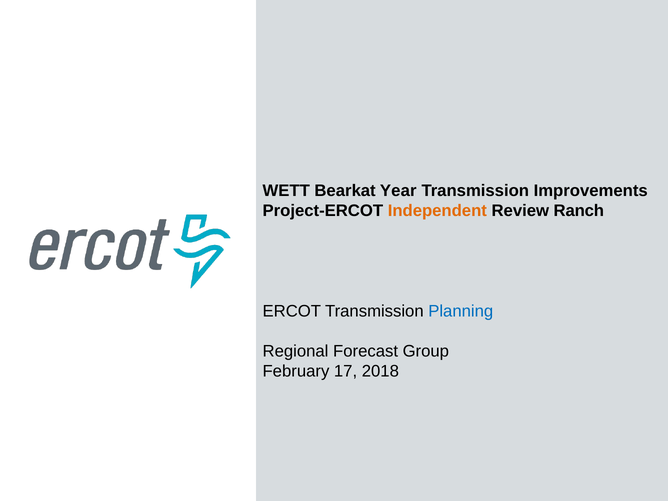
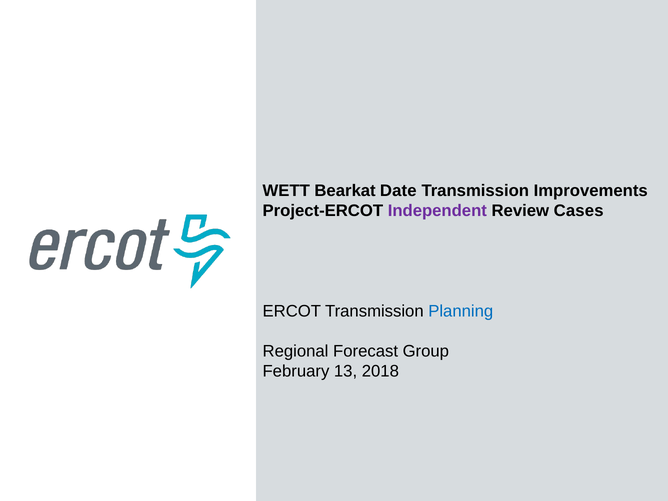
Year: Year -> Date (398, 191)
Independent colour: orange -> purple (437, 211)
Ranch: Ranch -> Cases (579, 211)
17: 17 -> 13 (346, 371)
